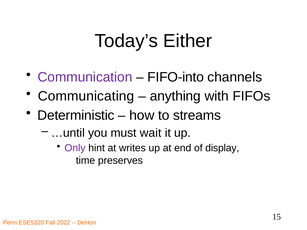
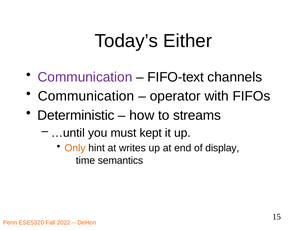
FIFO-into: FIFO-into -> FIFO-text (176, 77)
Communicating: Communicating -> Communication (86, 96)
anything: anything -> operator (175, 96)
wait: wait -> kept (151, 133)
Only colour: purple -> orange (75, 148)
preserves: preserves -> semantics (120, 161)
